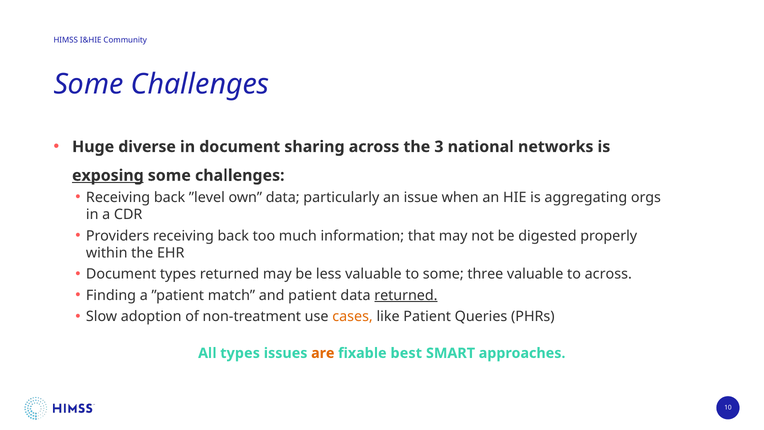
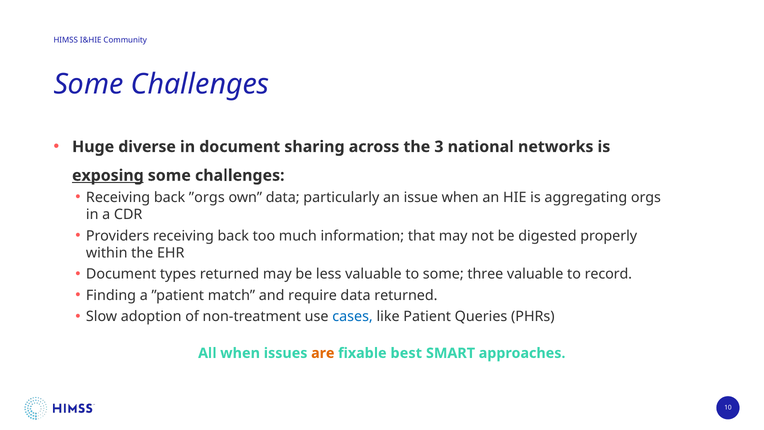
”level: ”level -> ”orgs (207, 197)
to across: across -> record (608, 274)
and patient: patient -> require (313, 295)
returned underline: present -> none (406, 295)
cases colour: orange -> blue (353, 316)
All types: types -> when (240, 353)
